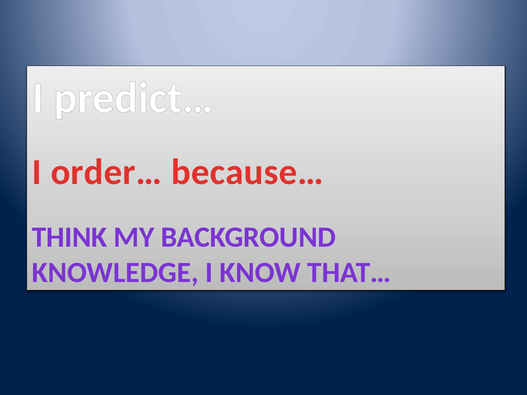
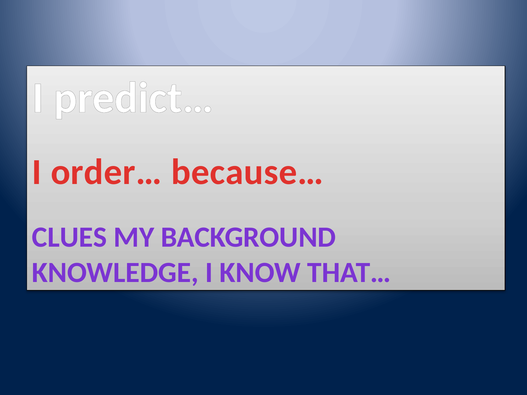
THINK: THINK -> CLUES (69, 237)
